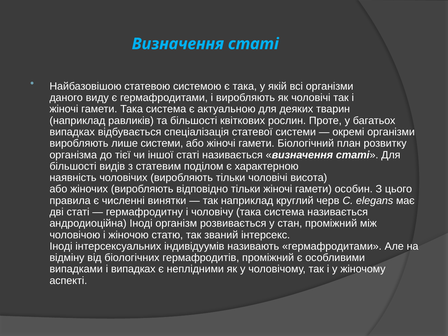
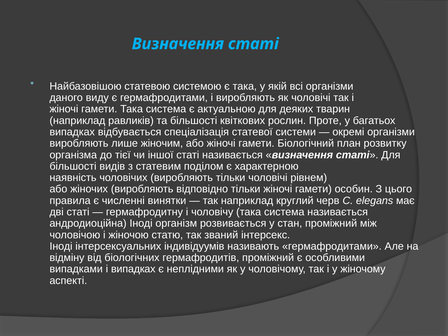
лише системи: системи -> жіночим (162, 143)
висота: висота -> рівнем (309, 178)
